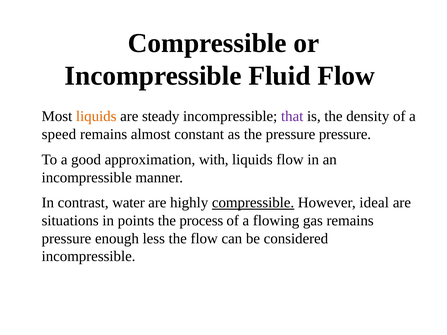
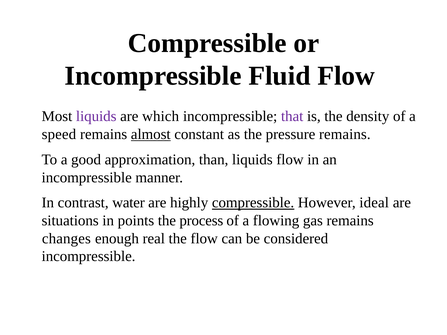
liquids colour: orange -> purple (96, 116)
steady: steady -> which (161, 116)
almost underline: none -> present (151, 134)
pressure pressure: pressure -> remains (345, 134)
with: with -> than (214, 160)
pressure: pressure -> changes (66, 239)
less: less -> real (154, 239)
